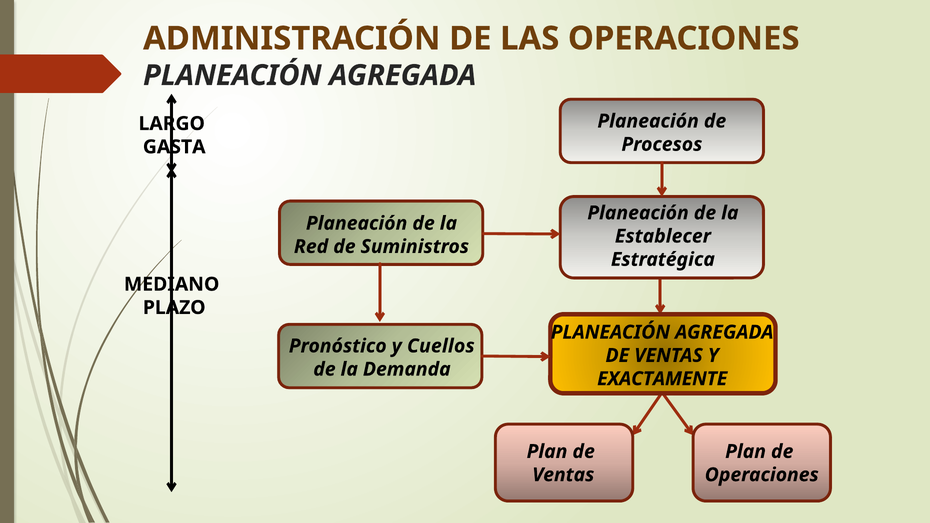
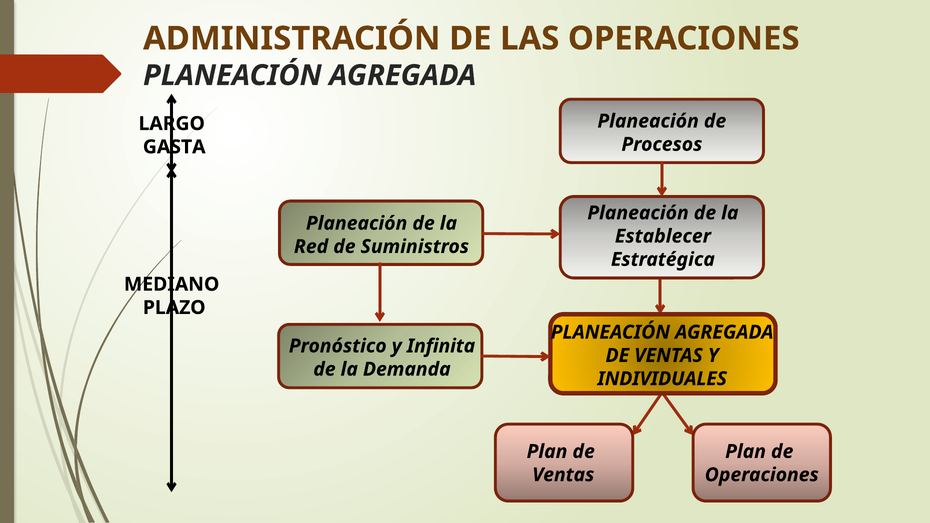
Cuellos: Cuellos -> Infinita (441, 346)
EXACTAMENTE: EXACTAMENTE -> INDIVIDUALES (662, 379)
